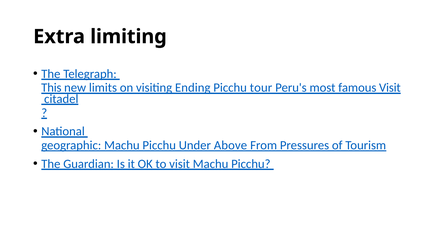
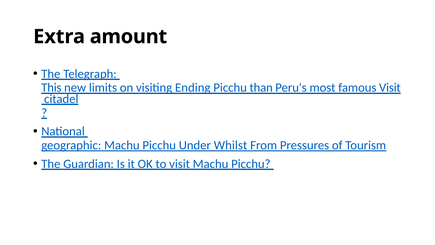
limiting: limiting -> amount (128, 37)
tour: tour -> than (261, 88)
Above: Above -> Whilst (231, 145)
